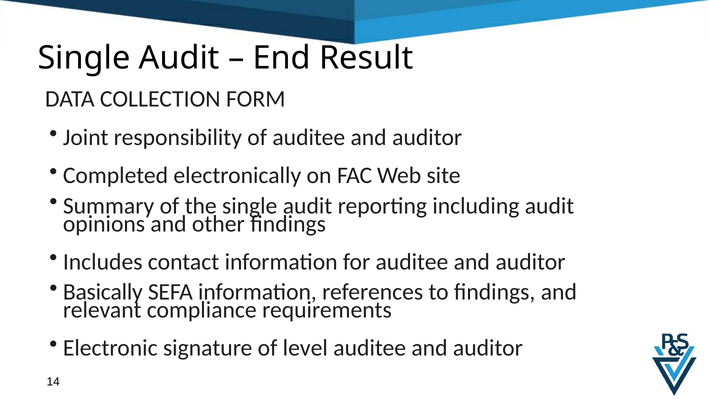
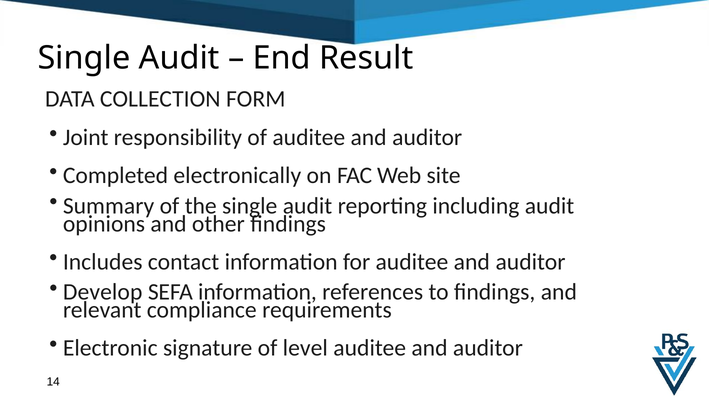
Basically: Basically -> Develop (103, 292)
